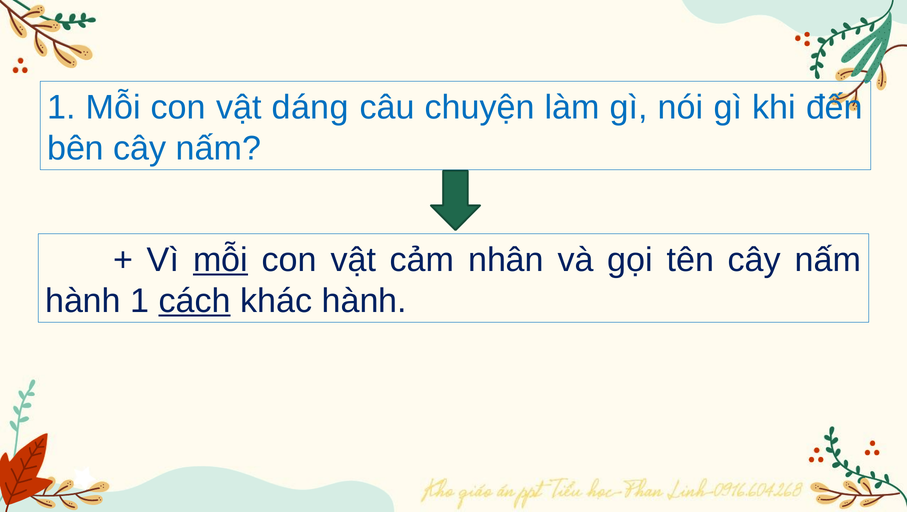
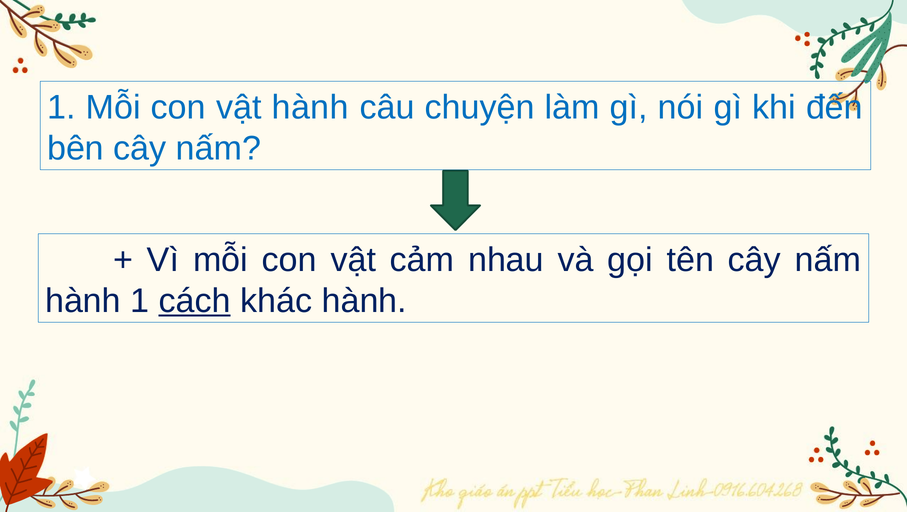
vật dáng: dáng -> hành (310, 107)
mỗi underline: present -> none (220, 260)
nhân: nhân -> nhau (506, 260)
